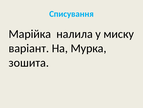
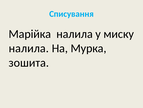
варіант: варіант -> налила (29, 48)
